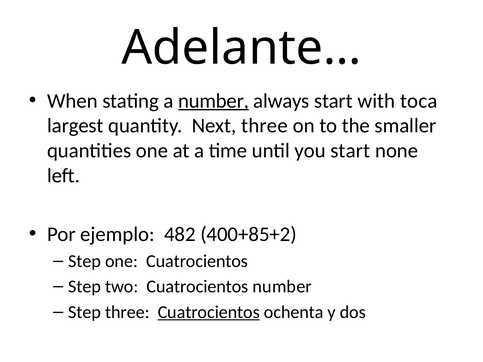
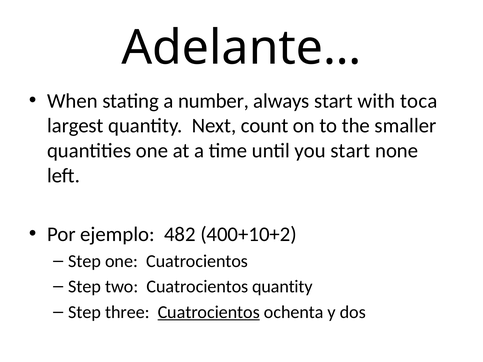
number underline: present -> none (214, 101)
Next three: three -> count (265, 126)
400+85+2: 400+85+2 -> 400+10+2 (249, 234)
Cuatrocientos number: number -> quantity (282, 287)
